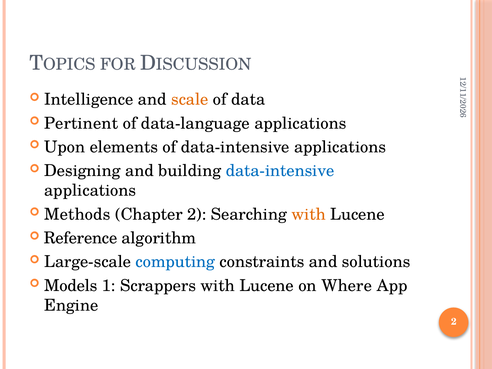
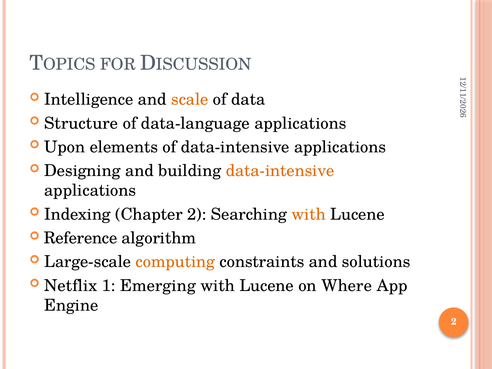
Pertinent: Pertinent -> Structure (81, 123)
data-intensive colour: blue -> orange (280, 171)
Methods: Methods -> Indexing (77, 214)
computing colour: blue -> orange (175, 262)
Models: Models -> Netflix (71, 286)
Scrappers: Scrappers -> Emerging (158, 286)
